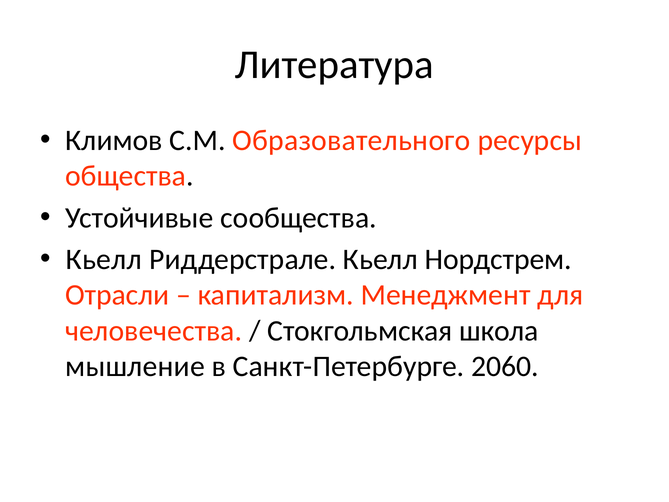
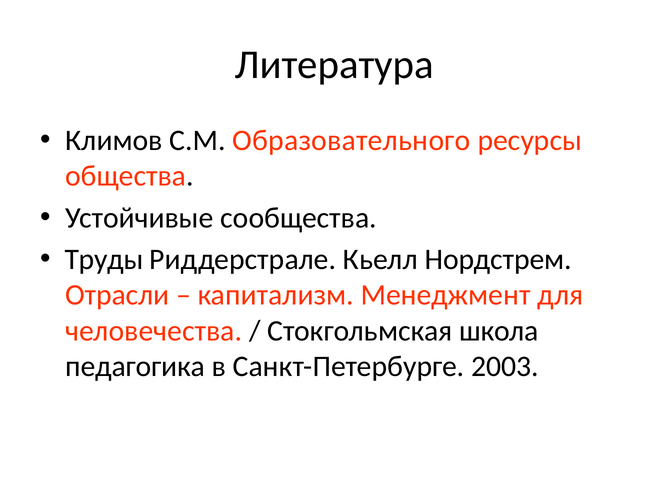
Кьелл: Кьелл -> Труды (104, 259)
мышление: мышление -> педагогика (135, 366)
2060: 2060 -> 2003 (505, 366)
